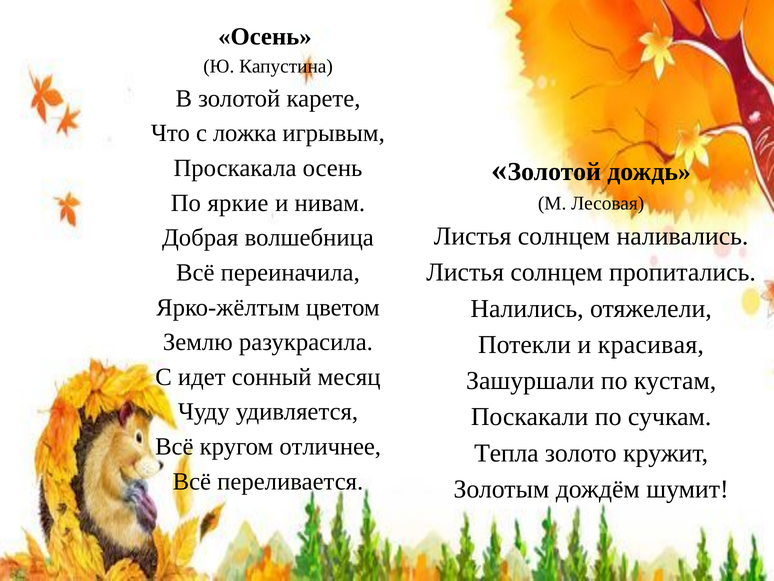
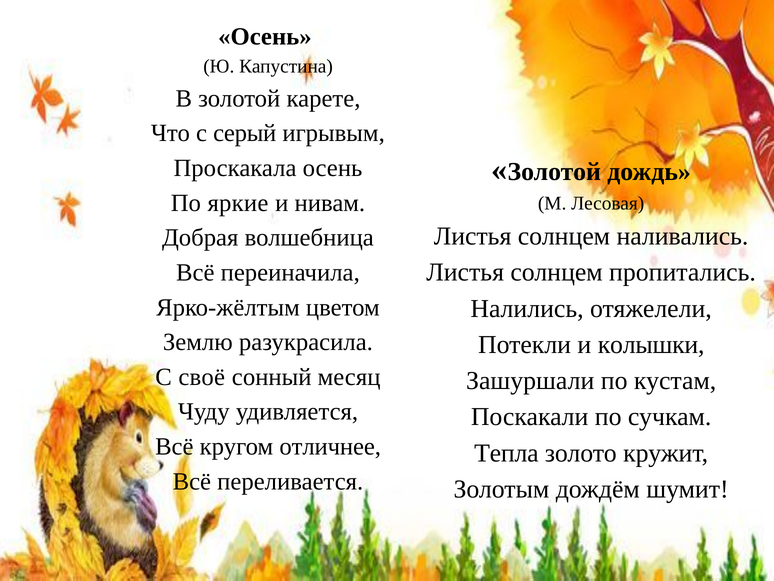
ложка: ложка -> серый (245, 133)
красивая: красивая -> колышки (651, 344)
идет: идет -> своё (202, 377)
